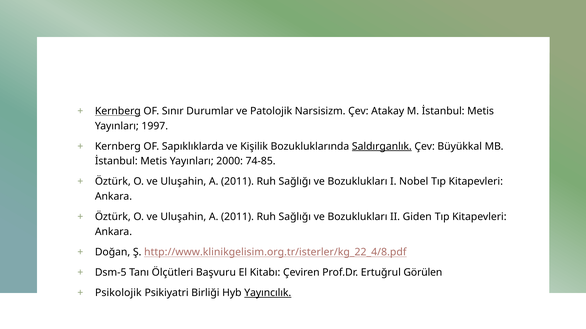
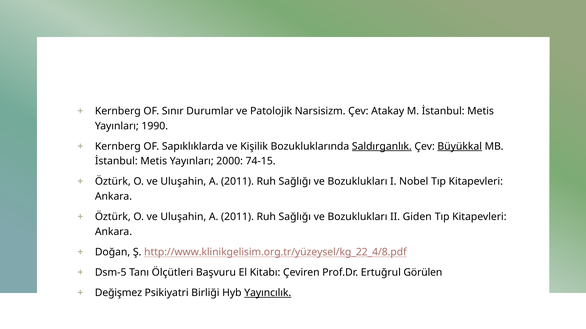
Kernberg underline: present -> none (118, 111)
1997: 1997 -> 1990 (155, 126)
Büyükkal underline: none -> present (460, 147)
74-85: 74-85 -> 74-15 (261, 161)
http://www.klinikgelisim.org.tr/isterler/kg_22_4/8.pdf: http://www.klinikgelisim.org.tr/isterler/kg_22_4/8.pdf -> http://www.klinikgelisim.org.tr/yüzeysel/kg_22_4/8.pdf (275, 253)
Psikolojik: Psikolojik -> Değişmez (118, 293)
